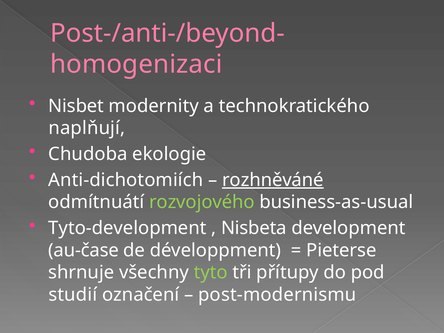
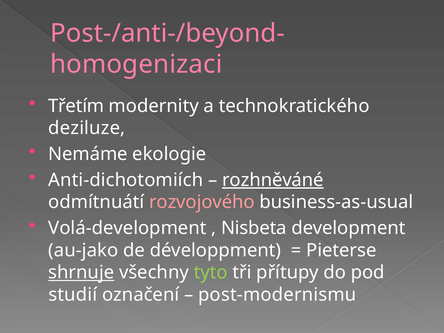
Nisbet: Nisbet -> Třetím (76, 106)
naplňují: naplňují -> deziluze (87, 128)
Chudoba: Chudoba -> Nemáme (88, 154)
rozvojového colour: light green -> pink (202, 202)
Tyto-development: Tyto-development -> Volá-development (127, 228)
au-čase: au-čase -> au-jako (83, 250)
shrnuje underline: none -> present (81, 273)
